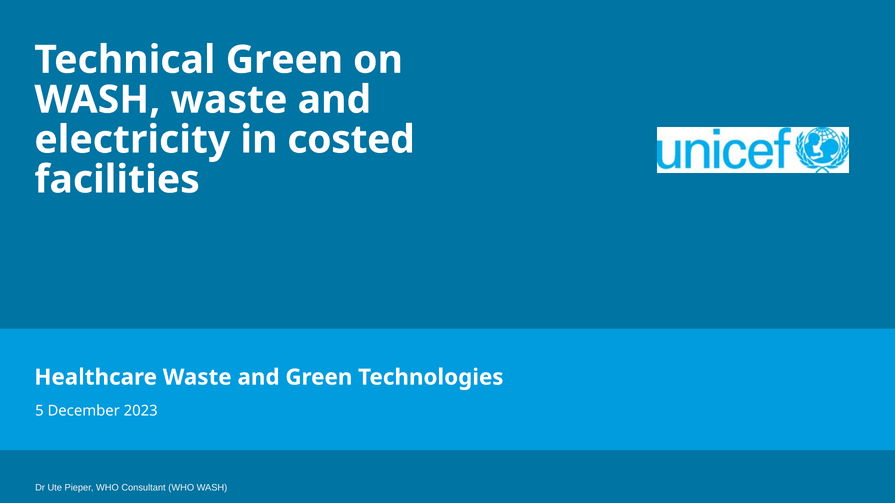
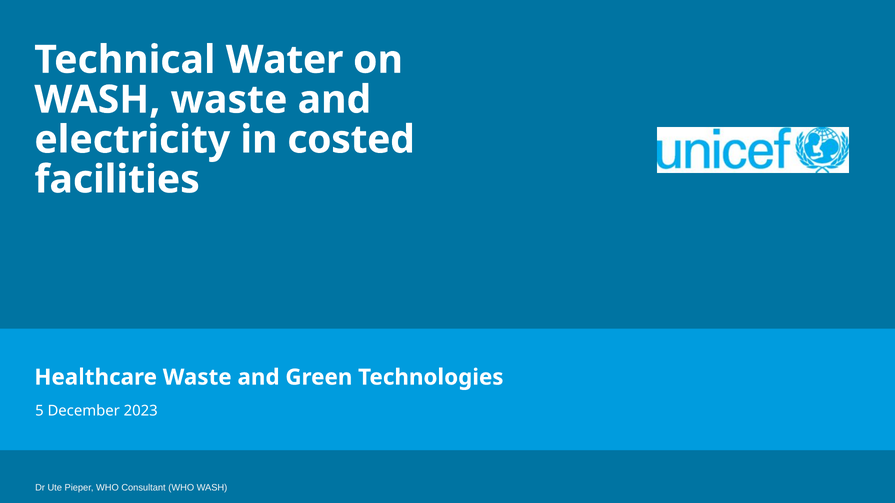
Technical Green: Green -> Water (285, 60)
